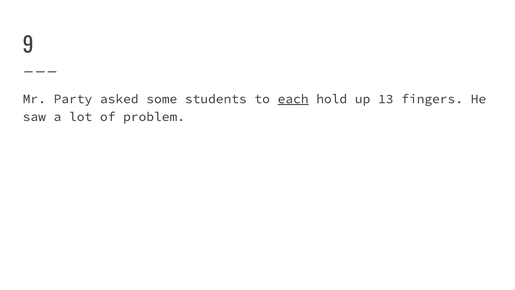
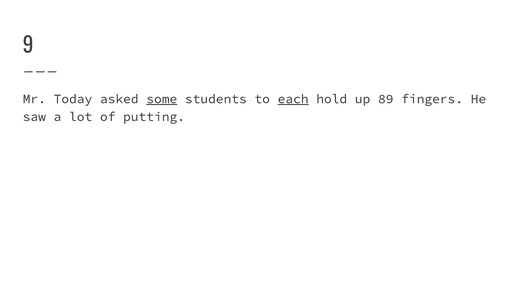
Party: Party -> Today (73, 99)
some underline: none -> present (162, 99)
13: 13 -> 89 (386, 99)
problem: problem -> putting (154, 117)
